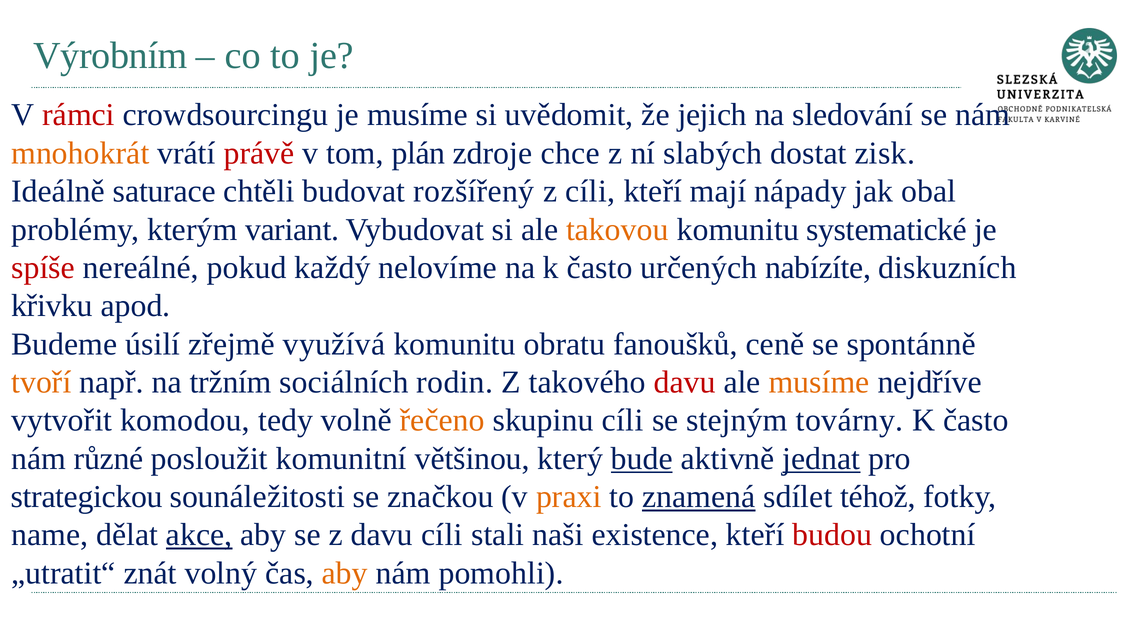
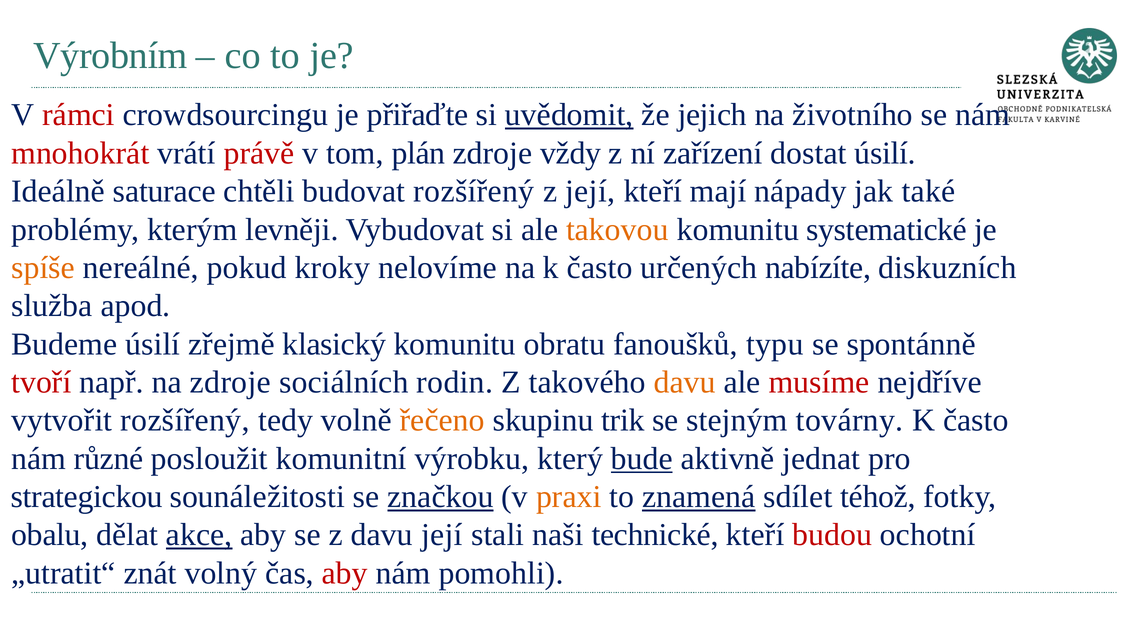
je musíme: musíme -> přiřaďte (418, 115)
uvědomit underline: none -> present (569, 115)
sledování: sledování -> životního (853, 115)
mnohokrát colour: orange -> red (80, 153)
chce: chce -> vždy (571, 153)
slabých: slabých -> zařízení (713, 153)
dostat zisk: zisk -> úsilí (885, 153)
z cíli: cíli -> její (590, 192)
obal: obal -> také (929, 192)
variant: variant -> levněji (292, 230)
spíše colour: red -> orange (43, 268)
každý: každý -> kroky (332, 268)
křivku: křivku -> služba (52, 306)
využívá: využívá -> klasický (334, 344)
ceně: ceně -> typu (775, 344)
tvoří colour: orange -> red (41, 383)
na tržním: tržním -> zdroje (230, 383)
davu colour: red -> orange (685, 383)
musíme colour: orange -> red (819, 383)
vytvořit komodou: komodou -> rozšířený (185, 421)
skupinu cíli: cíli -> trik (623, 421)
většinou: většinou -> výrobku (472, 459)
jednat underline: present -> none (821, 459)
značkou underline: none -> present (440, 497)
name: name -> obalu (50, 535)
davu cíli: cíli -> její (442, 535)
existence: existence -> technické (655, 535)
aby colour: orange -> red (345, 574)
